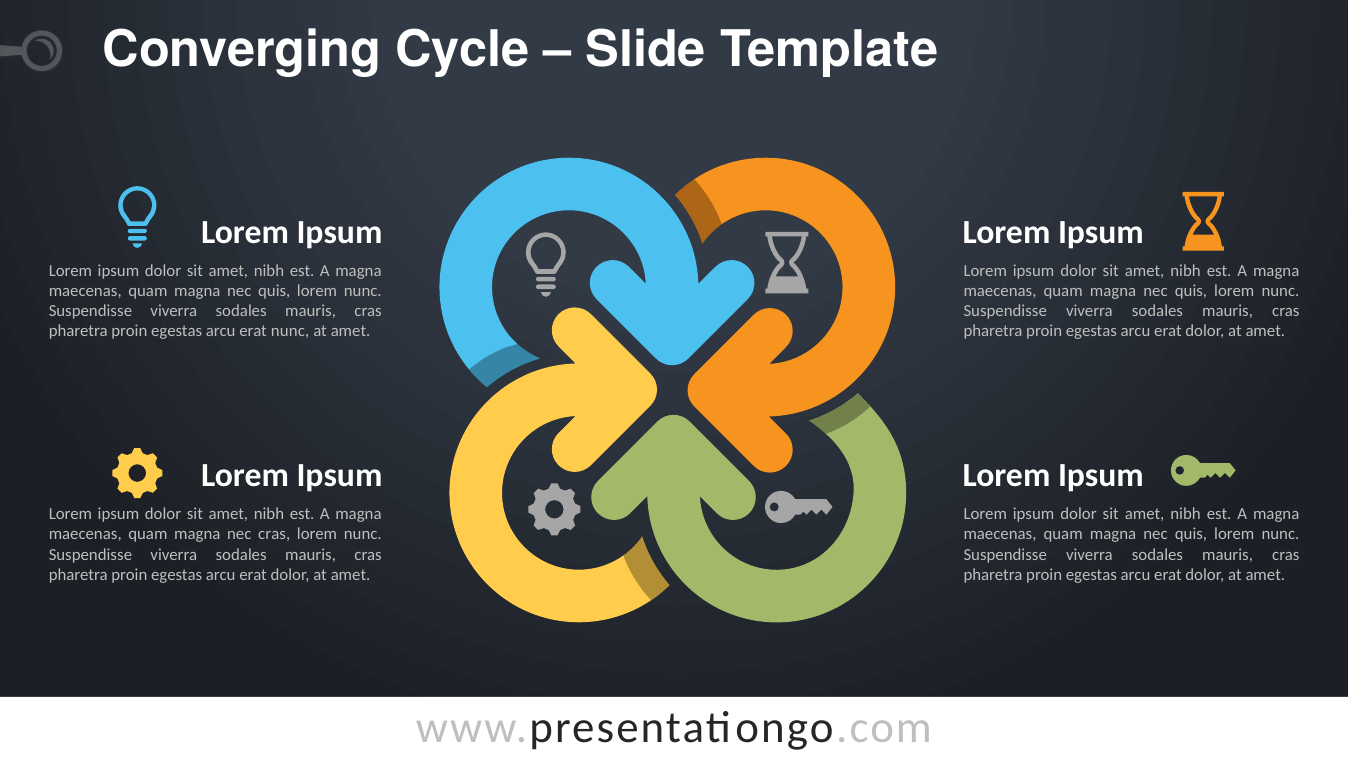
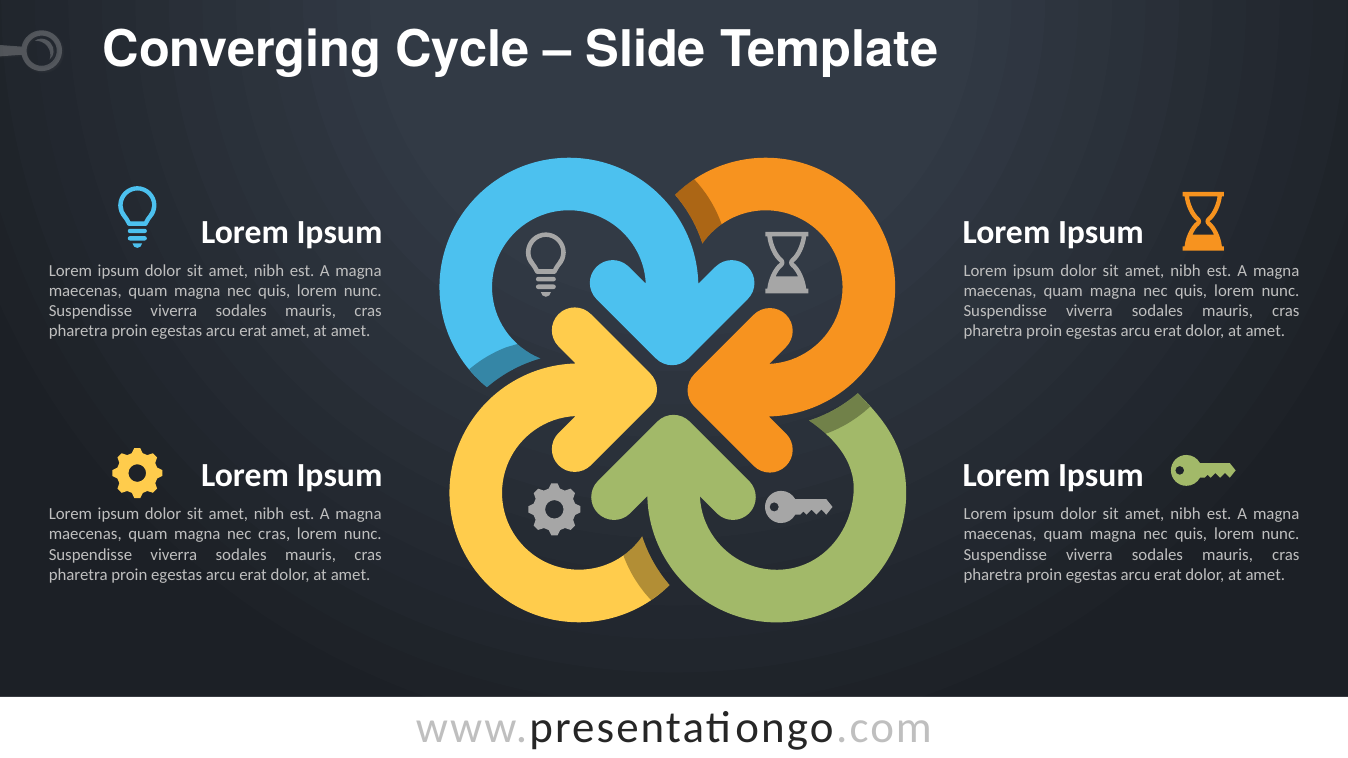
erat nunc: nunc -> amet (290, 331)
